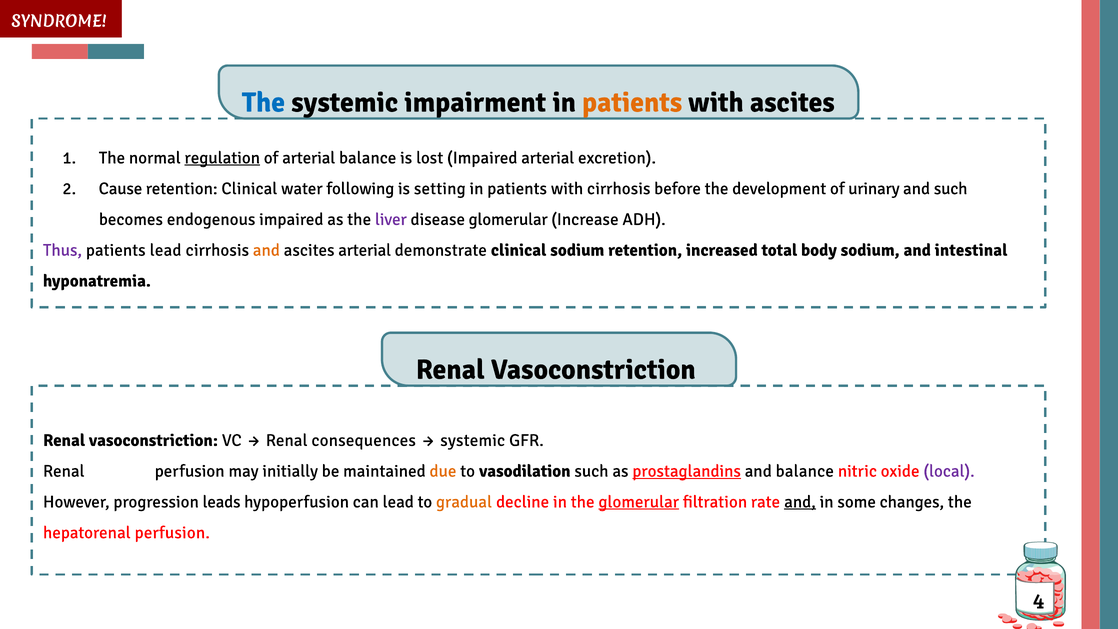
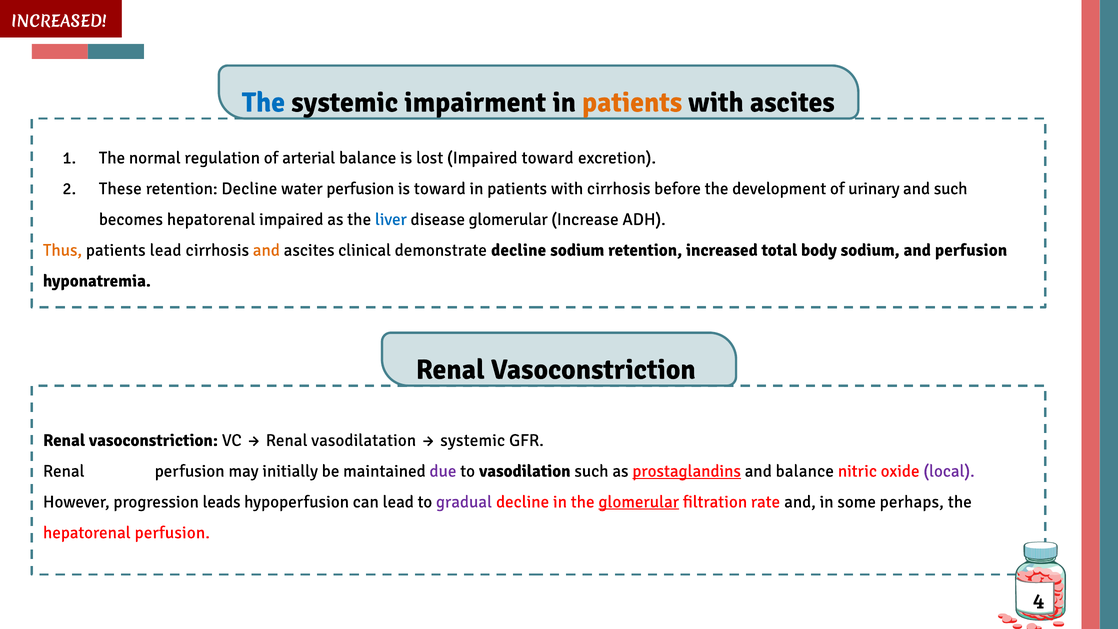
SYNDROME: SYNDROME -> INCREASED (59, 22)
regulation underline: present -> none (222, 158)
Impaired arterial: arterial -> toward (548, 158)
Cause: Cause -> These (120, 189)
retention Clinical: Clinical -> Decline (249, 189)
water following: following -> perfusion (360, 189)
is setting: setting -> toward (440, 189)
becomes endogenous: endogenous -> hepatorenal (211, 219)
liver colour: purple -> blue (391, 219)
Thus colour: purple -> orange (62, 250)
ascites arterial: arterial -> clinical (365, 250)
demonstrate clinical: clinical -> decline (519, 250)
and intestinal: intestinal -> perfusion (971, 250)
consequences: consequences -> vasodilatation (364, 440)
due colour: orange -> purple (443, 471)
gradual colour: orange -> purple (464, 502)
and underline: present -> none (800, 502)
changes: changes -> perhaps (912, 502)
